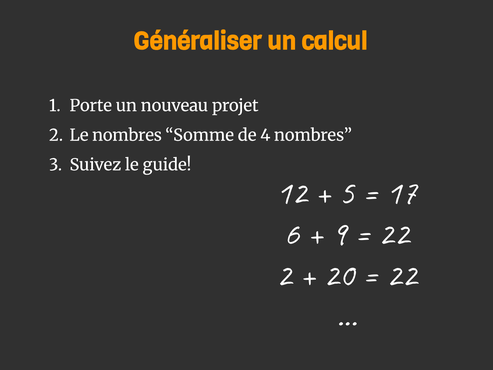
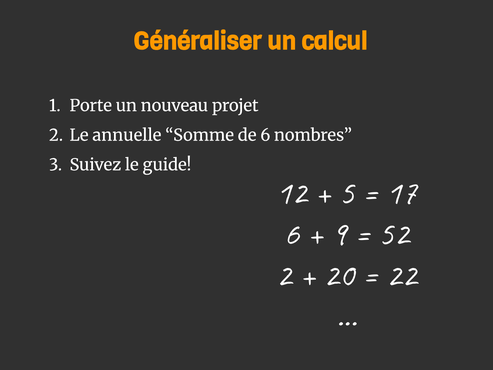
Le nombres: nombres -> annuelle (127, 135)
de 4: 4 -> 6 (265, 135)
22: 22 -> 52 (394, 234)
